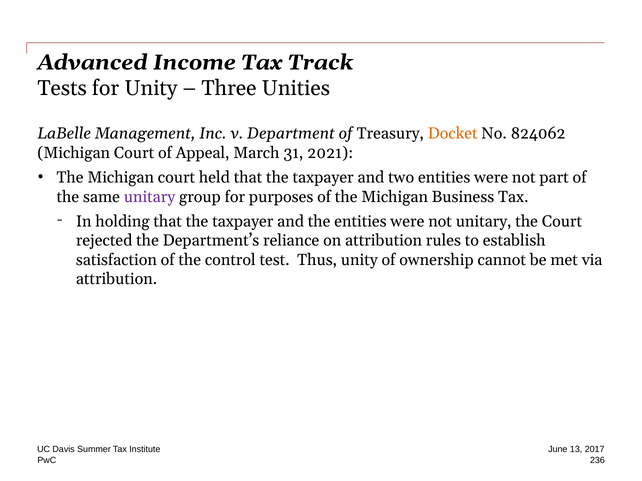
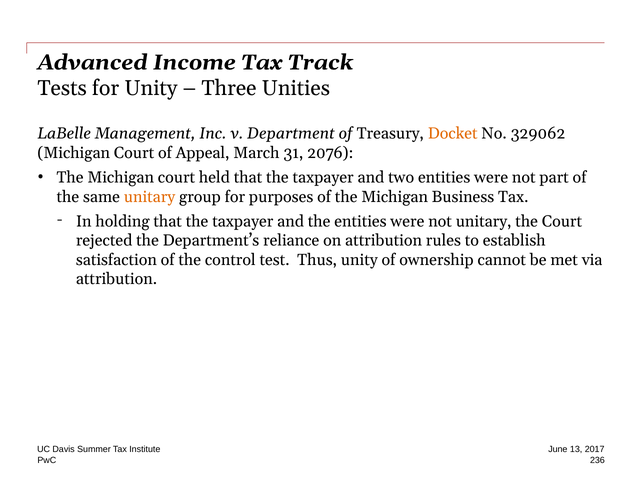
824062: 824062 -> 329062 (538, 134)
2021: 2021 -> 2076 (330, 153)
unitary colour: purple -> orange (150, 197)
